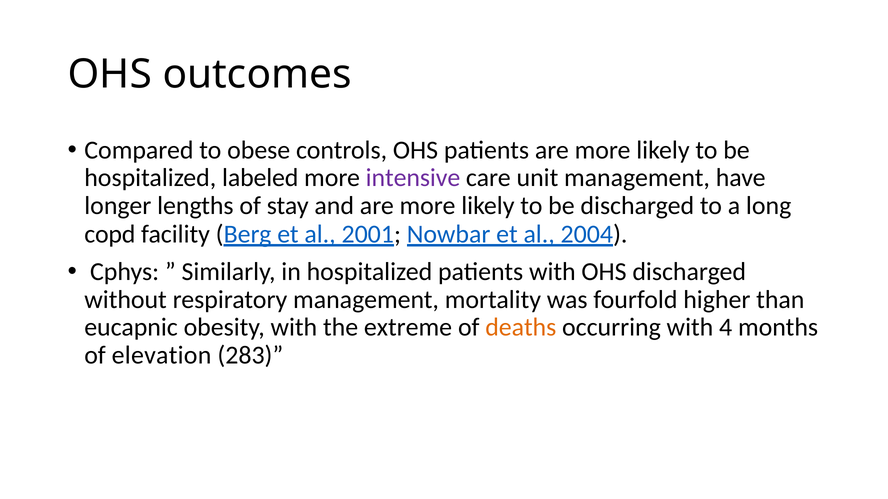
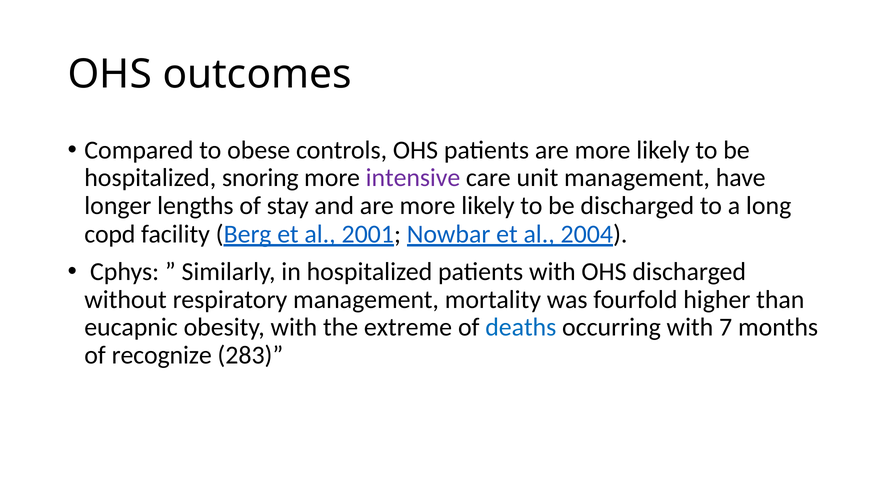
labeled: labeled -> snoring (260, 178)
deaths colour: orange -> blue (521, 328)
4: 4 -> 7 (726, 328)
elevation: elevation -> recognize (162, 356)
